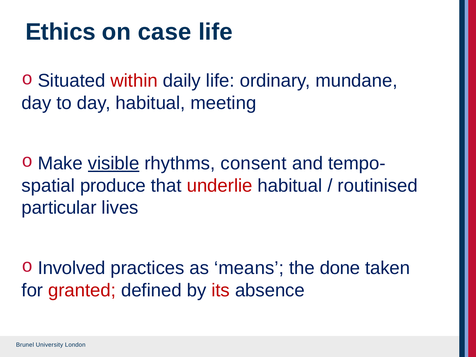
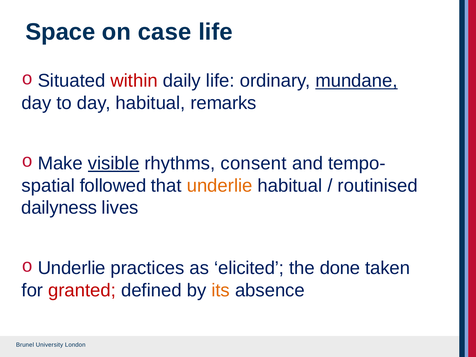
Ethics: Ethics -> Space (60, 32)
mundane underline: none -> present (356, 81)
meeting: meeting -> remarks (223, 103)
produce: produce -> followed (113, 186)
underlie colour: red -> orange (220, 186)
particular: particular -> dailyness (59, 208)
Involved: Involved -> Underlie (72, 268)
means: means -> elicited (249, 268)
its colour: red -> orange (221, 290)
